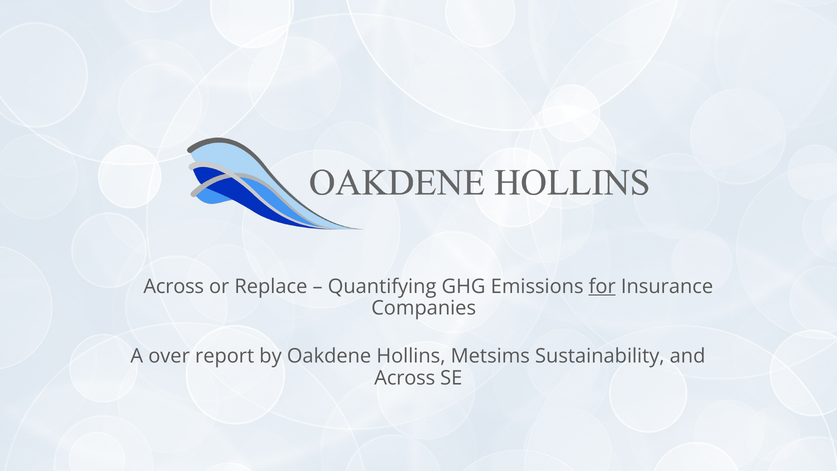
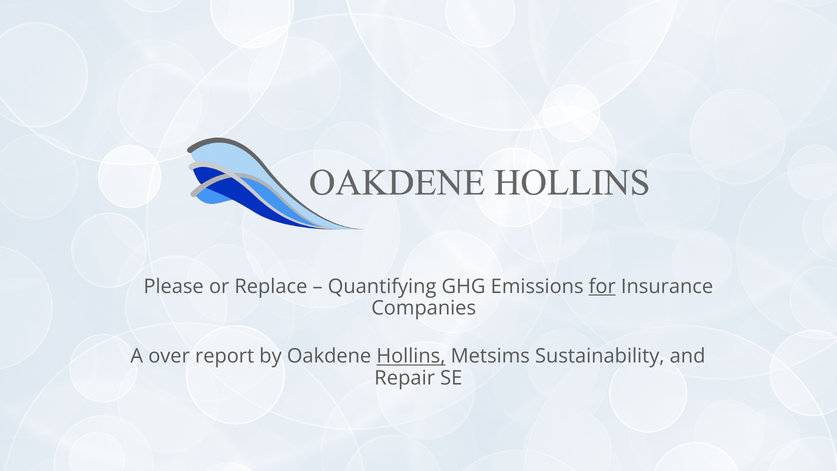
Across: Across -> Please (174, 286)
Hollins underline: none -> present (411, 356)
Across: Across -> Repair (405, 378)
